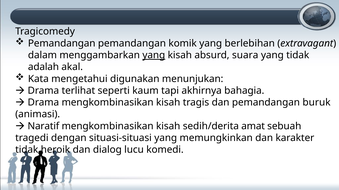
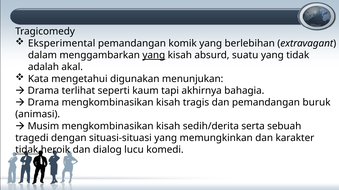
Pemandangan: Pemandangan -> Eksperimental (62, 43)
suara: suara -> suatu (245, 55)
Naratif: Naratif -> Musim (43, 127)
amat: amat -> serta (253, 127)
tidak underline: none -> present (27, 150)
